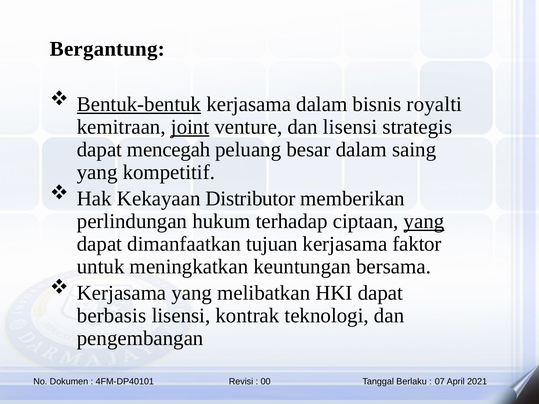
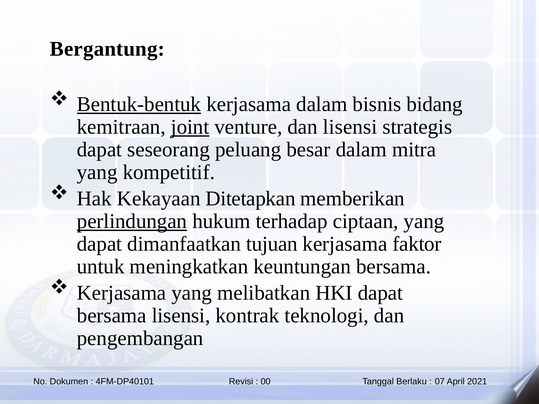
royalti: royalti -> bidang (435, 104)
mencegah: mencegah -> seseorang (169, 150)
saing: saing -> mitra (414, 150)
Distributor: Distributor -> Ditetapkan (251, 199)
perlindungan underline: none -> present (132, 221)
yang underline: present -> none (424, 221)
berbasis: berbasis -> bersama (112, 316)
